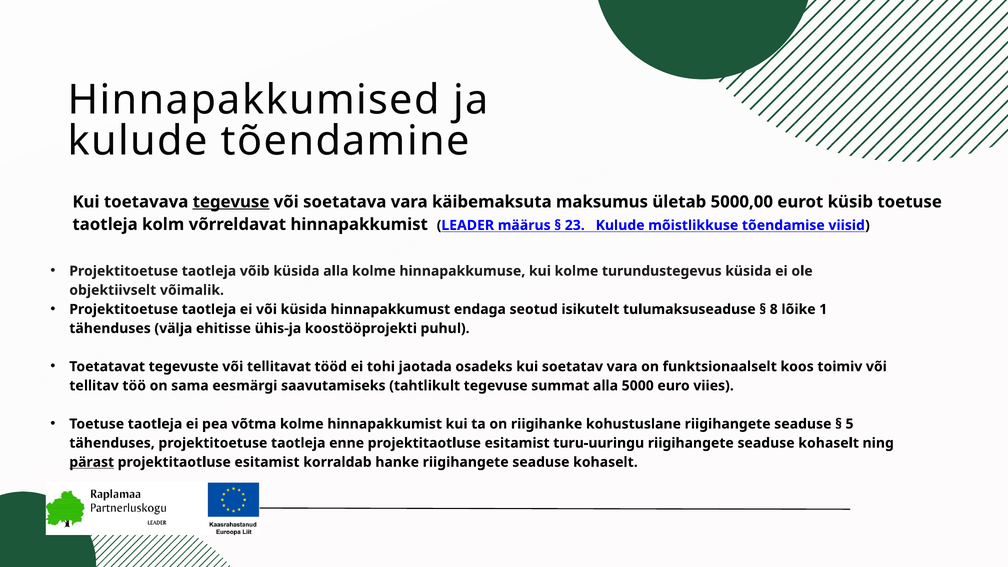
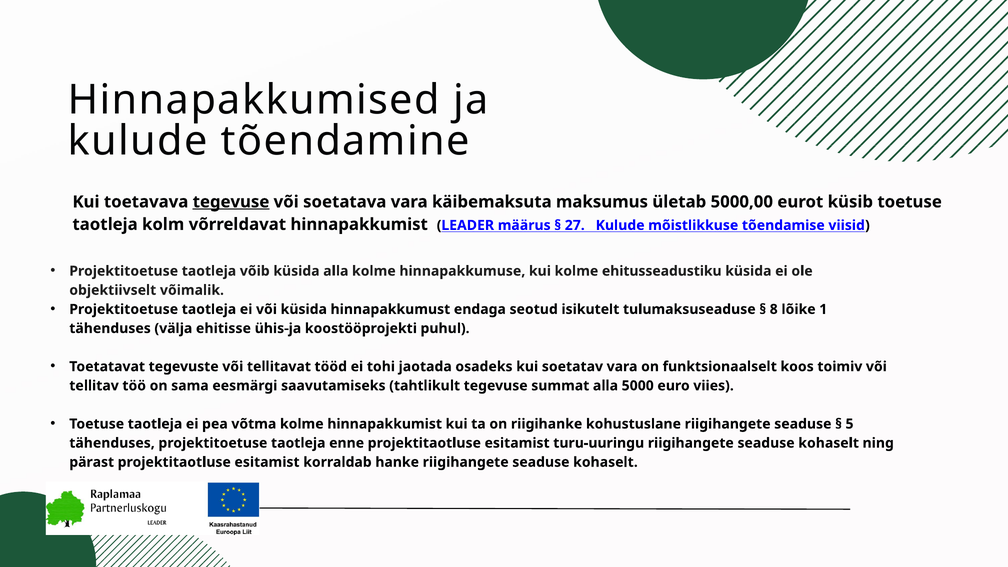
23: 23 -> 27 (575, 225)
turundustegevus: turundustegevus -> ehitusseadustiku (662, 271)
pärast underline: present -> none (92, 462)
